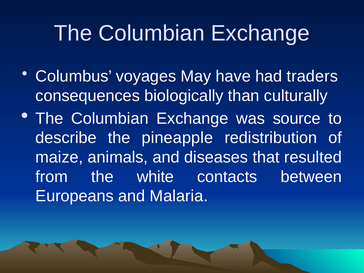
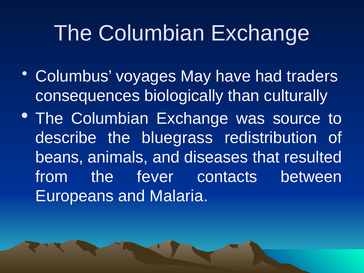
pineapple: pineapple -> bluegrass (177, 138)
maize: maize -> beans (59, 157)
white: white -> fever (155, 177)
